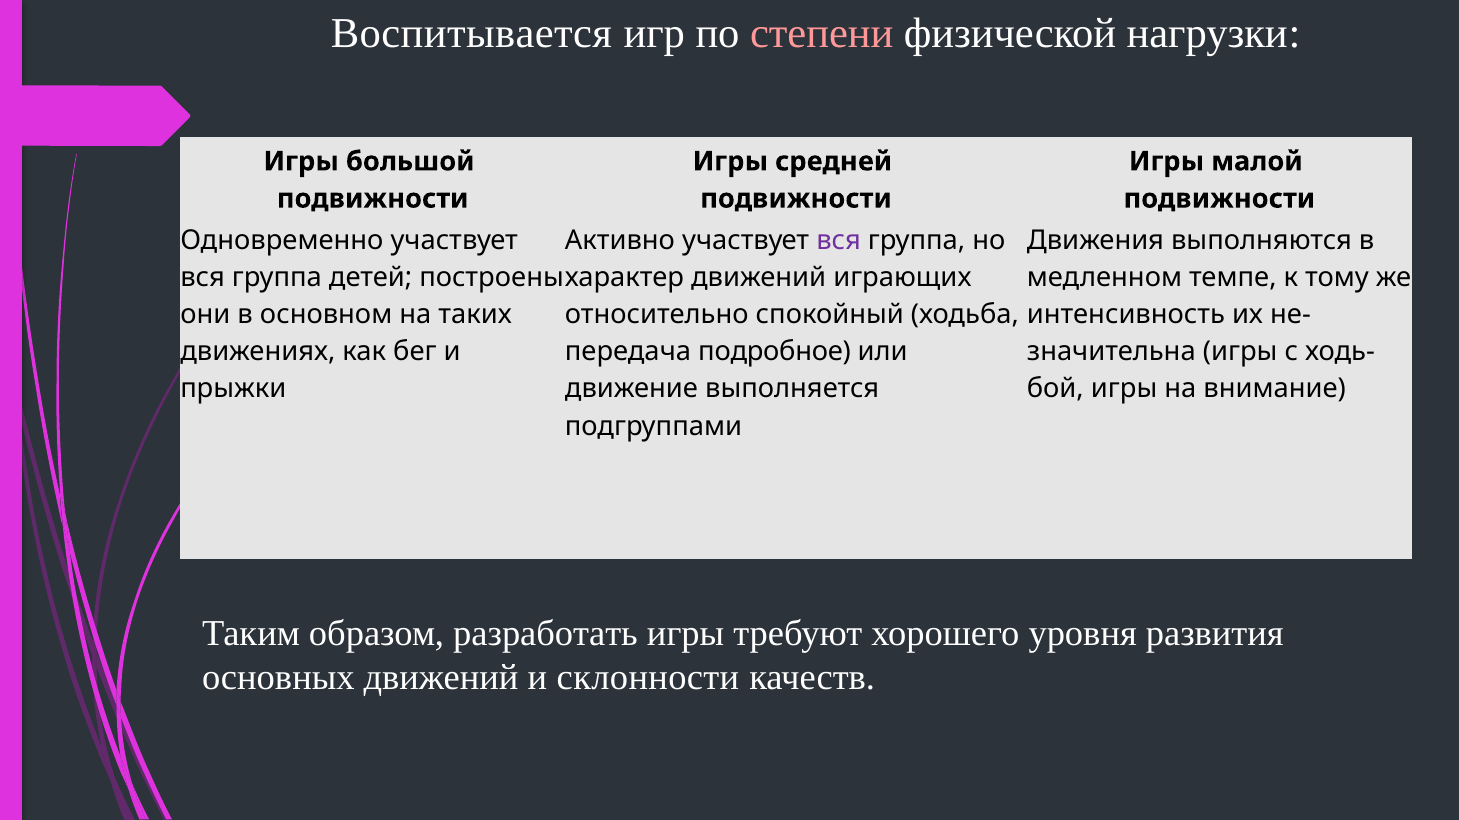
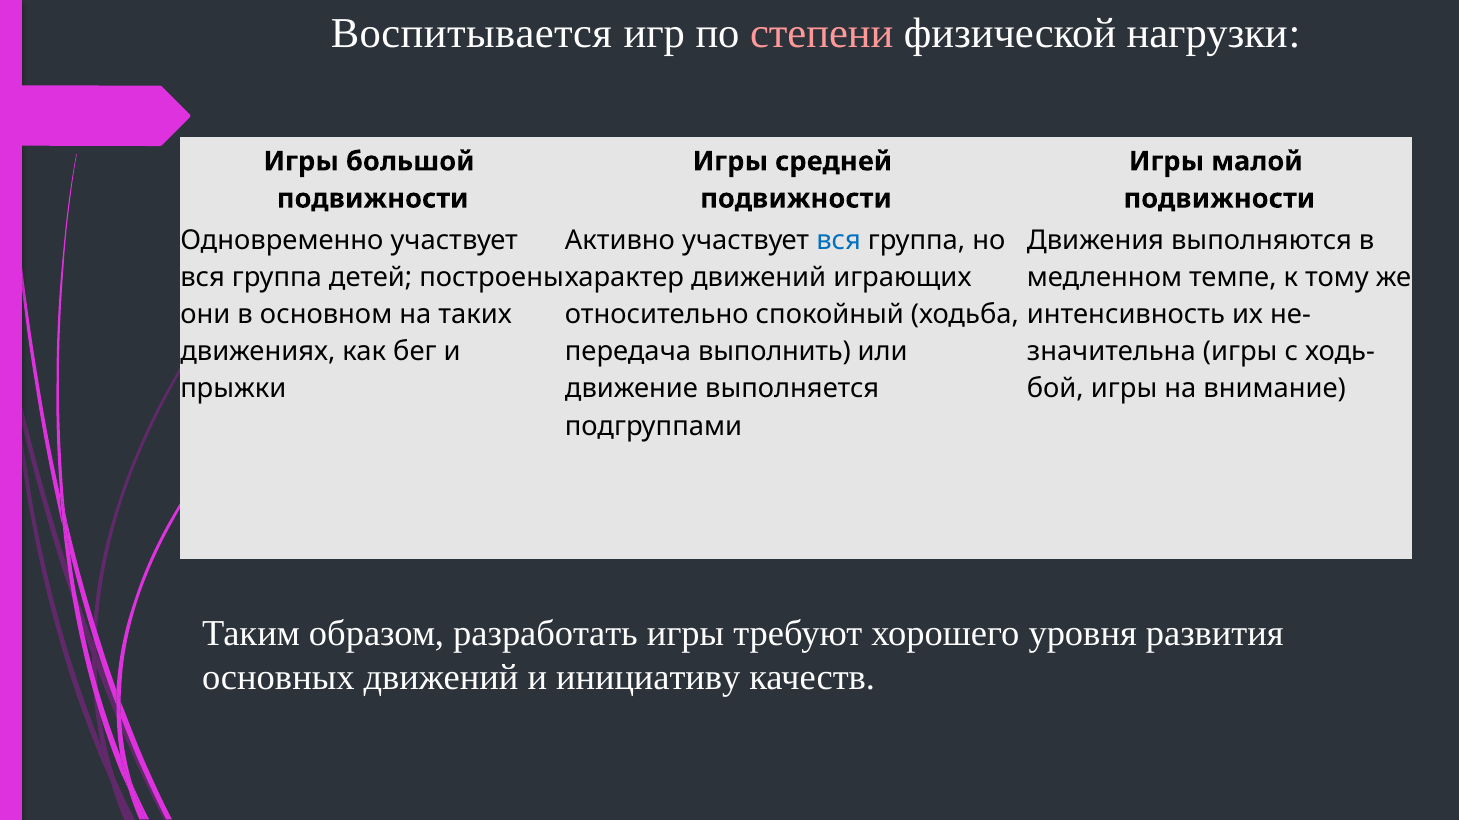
вся colour: purple -> blue (839, 240)
подробное: подробное -> выполнить (775, 352)
склонности: склонности -> инициативу (648, 678)
